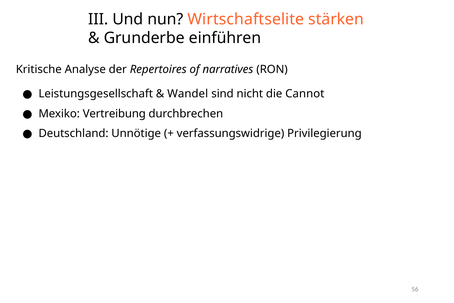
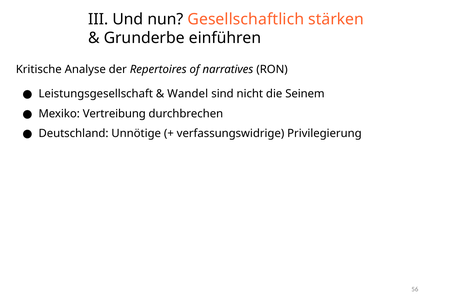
Wirtschaftselite: Wirtschaftselite -> Gesellschaftlich (246, 19)
Cannot: Cannot -> Seinem (305, 94)
